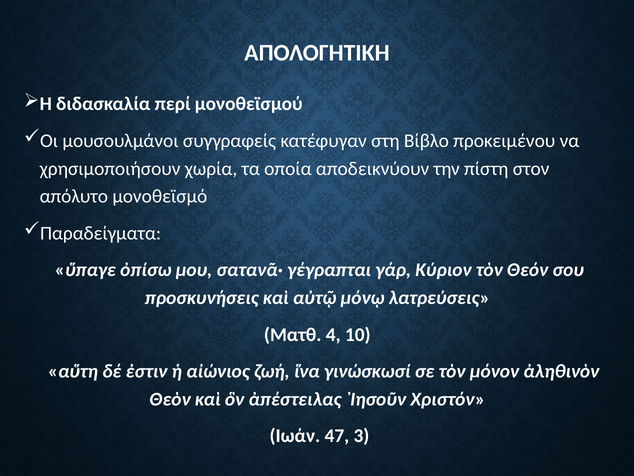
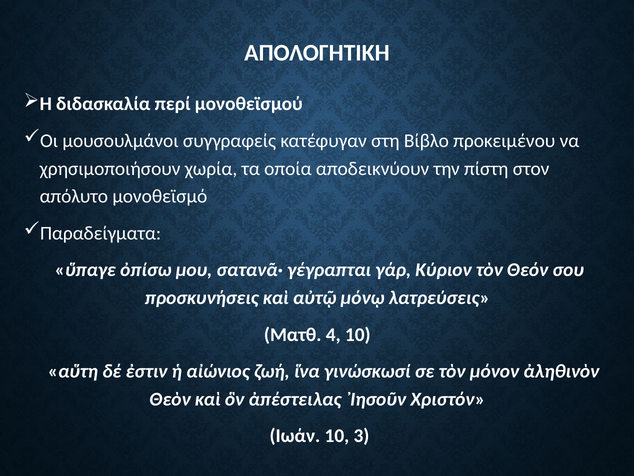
Ιωάν 47: 47 -> 10 (337, 436)
